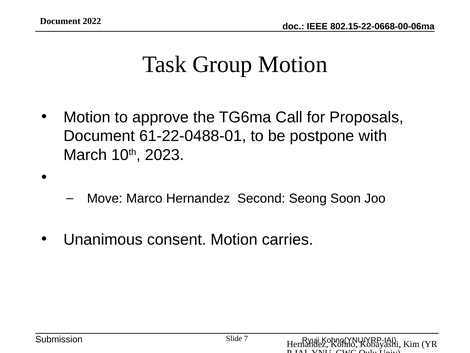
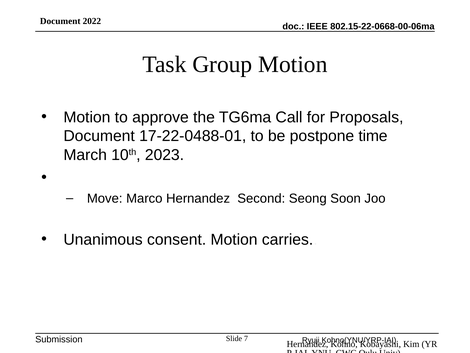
61-22-0488-01: 61-22-0488-01 -> 17-22-0488-01 (193, 136)
with: with -> time (373, 136)
